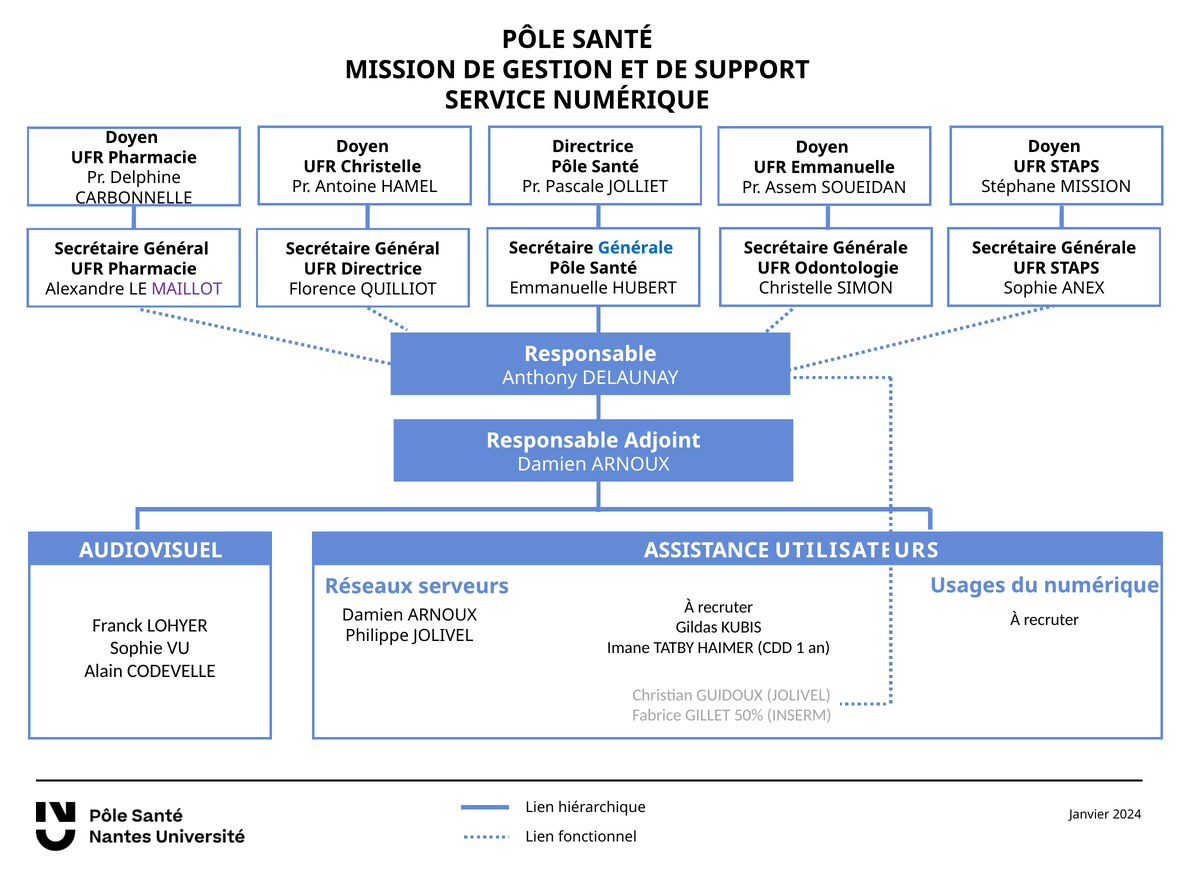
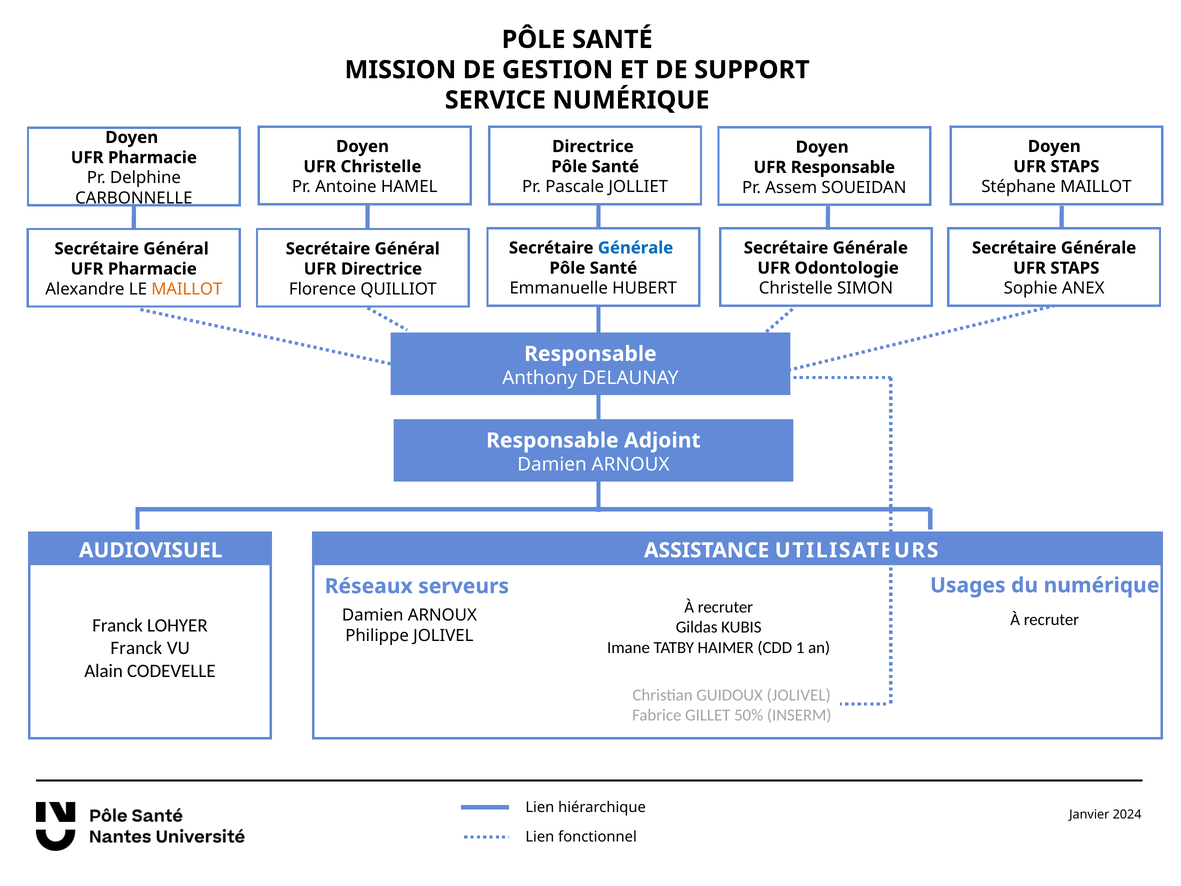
UFR Emmanuelle: Emmanuelle -> Responsable (843, 167)
Stéphane MISSION: MISSION -> MAILLOT (1096, 187)
MAILLOT colour: purple -> orange (187, 289)
Sophie: Sophie -> Franck (136, 648)
